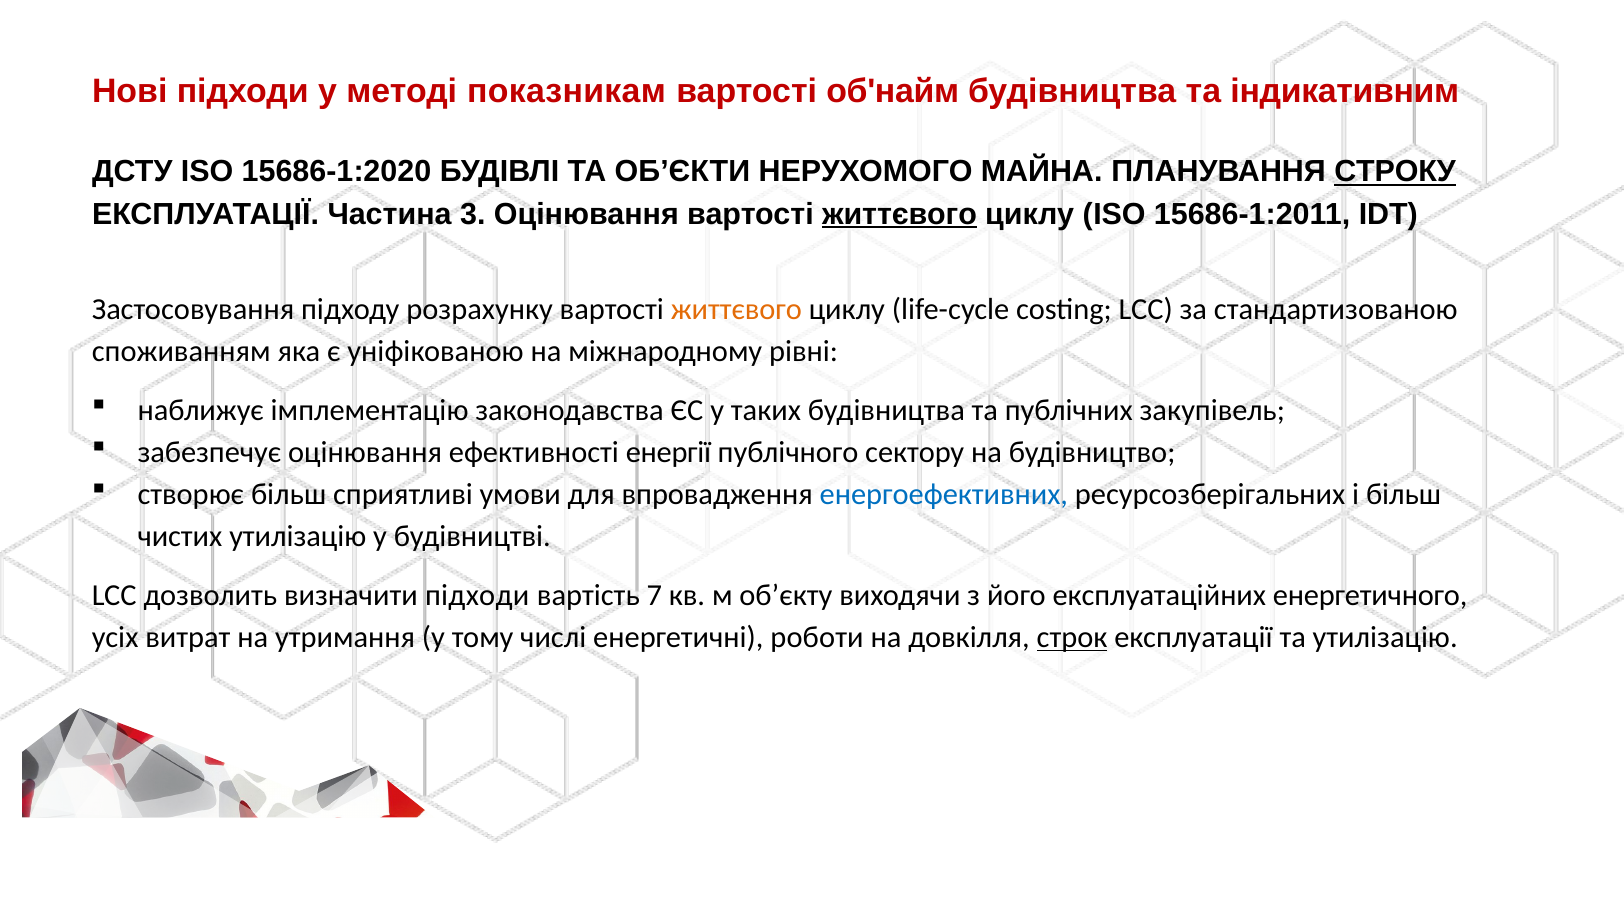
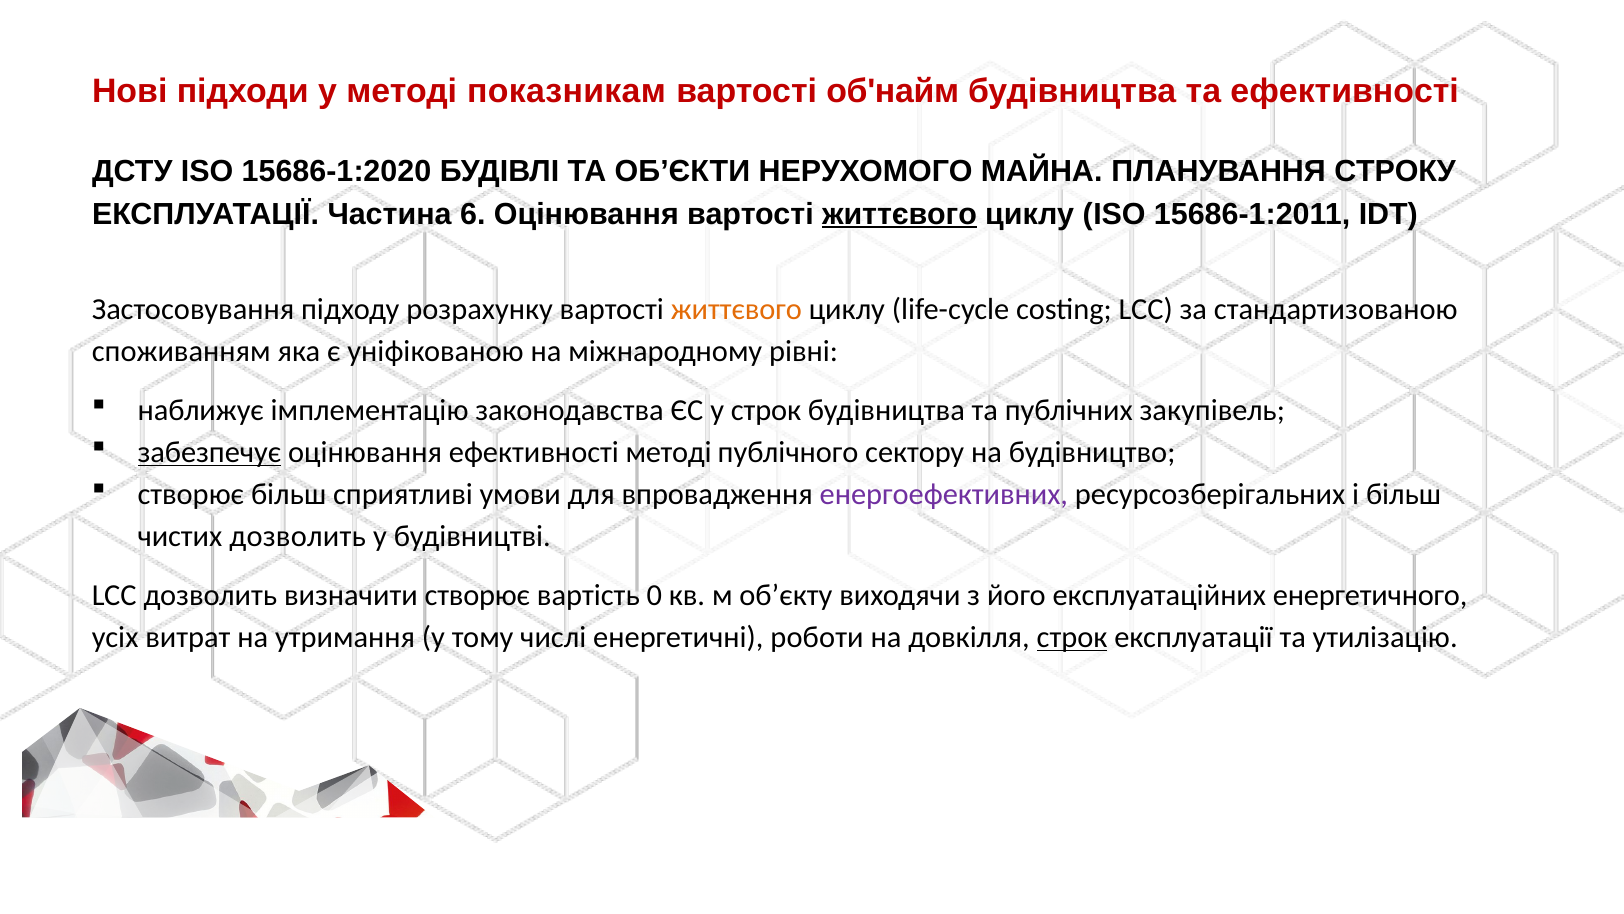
та індикативним: індикативним -> ефективності (1345, 92)
СТРОКУ underline: present -> none (1395, 172)
3: 3 -> 6 (473, 214)
у таких: таких -> строк (766, 410)
забезпечує underline: none -> present (209, 452)
ефективності енергії: енергії -> методі (669, 452)
енергоефективних colour: blue -> purple (944, 494)
чистих утилізацію: утилізацію -> дозволить (298, 536)
визначити підходи: підходи -> створює (477, 595)
7: 7 -> 0 (654, 595)
